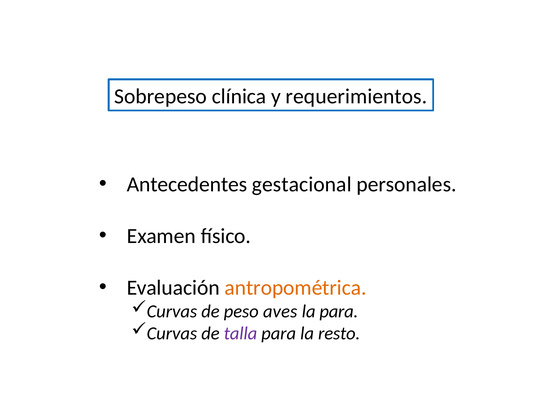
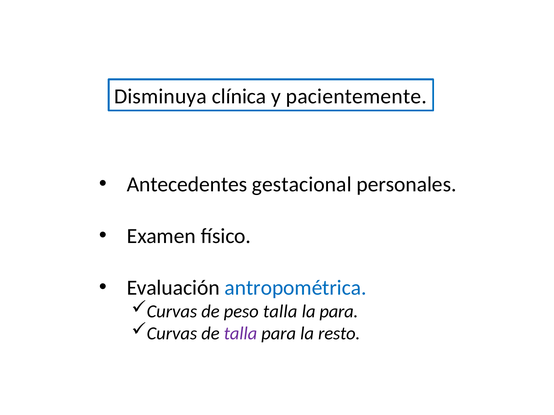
Sobrepeso: Sobrepeso -> Disminuya (160, 97)
requerimientos: requerimientos -> pacientemente (356, 97)
antropométrica colour: orange -> blue (296, 288)
peso aves: aves -> talla (280, 312)
